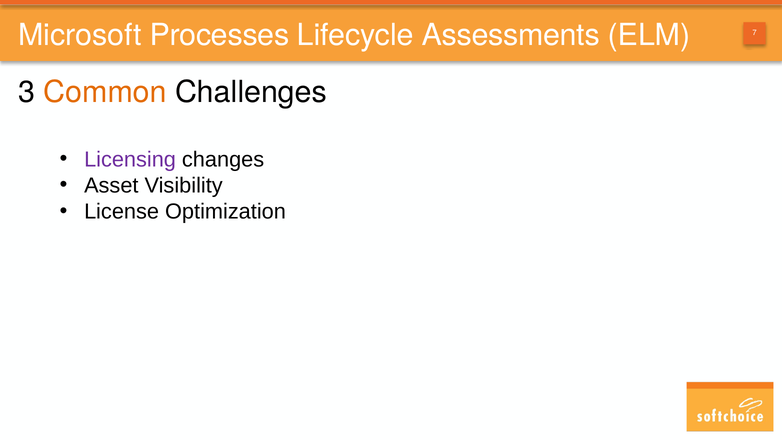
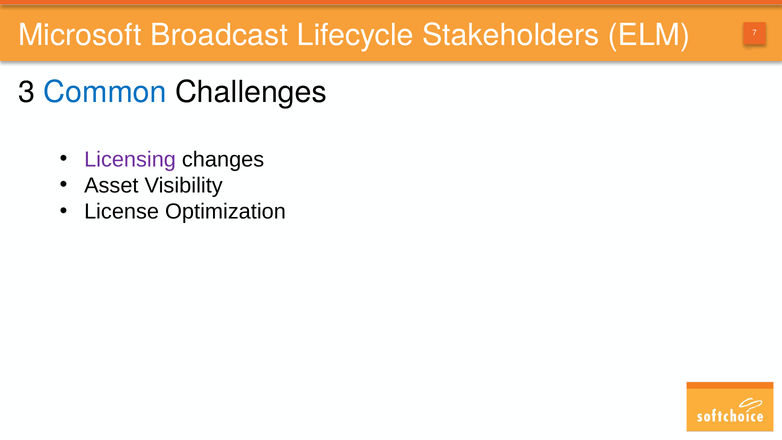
Processes: Processes -> Broadcast (219, 35)
Assessments: Assessments -> Stakeholders (511, 35)
Common colour: orange -> blue (105, 92)
